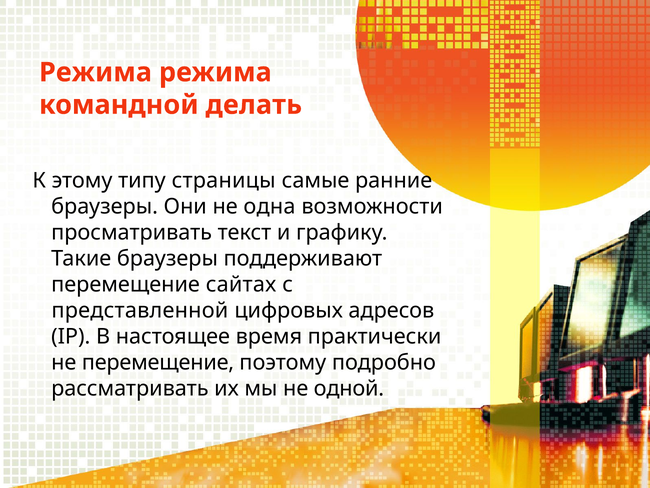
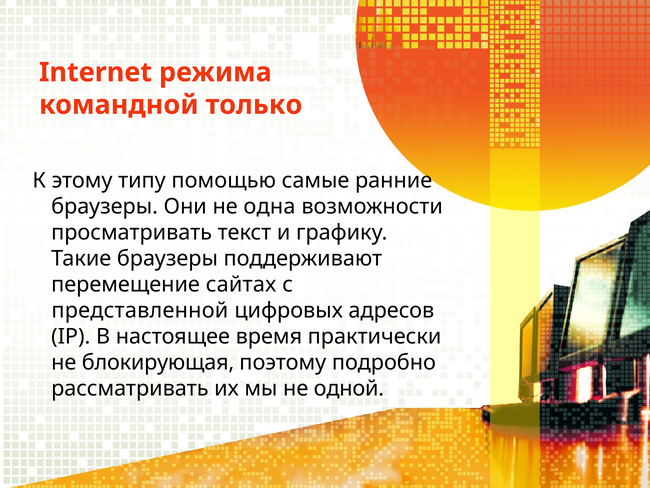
Режима: Режима -> Internet (96, 72)
делать: делать -> только (254, 105)
страницы: страницы -> помощью (224, 180)
не перемещение: перемещение -> блокирующая (158, 362)
